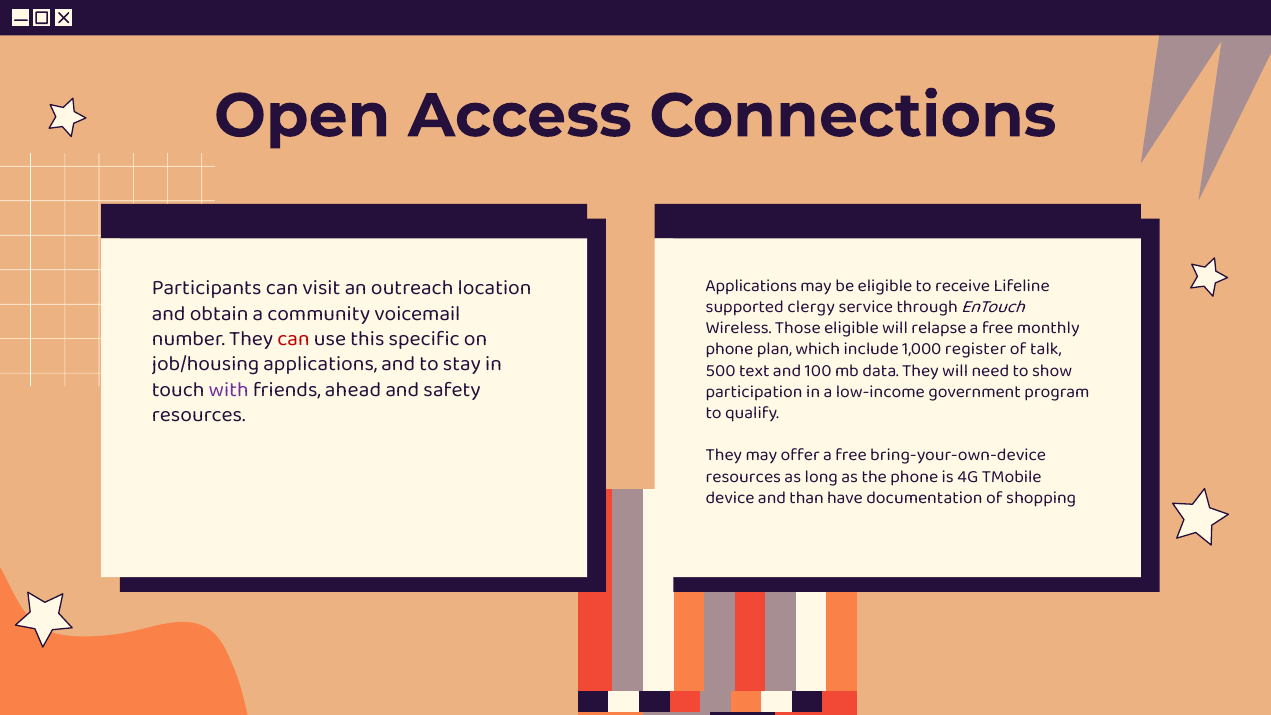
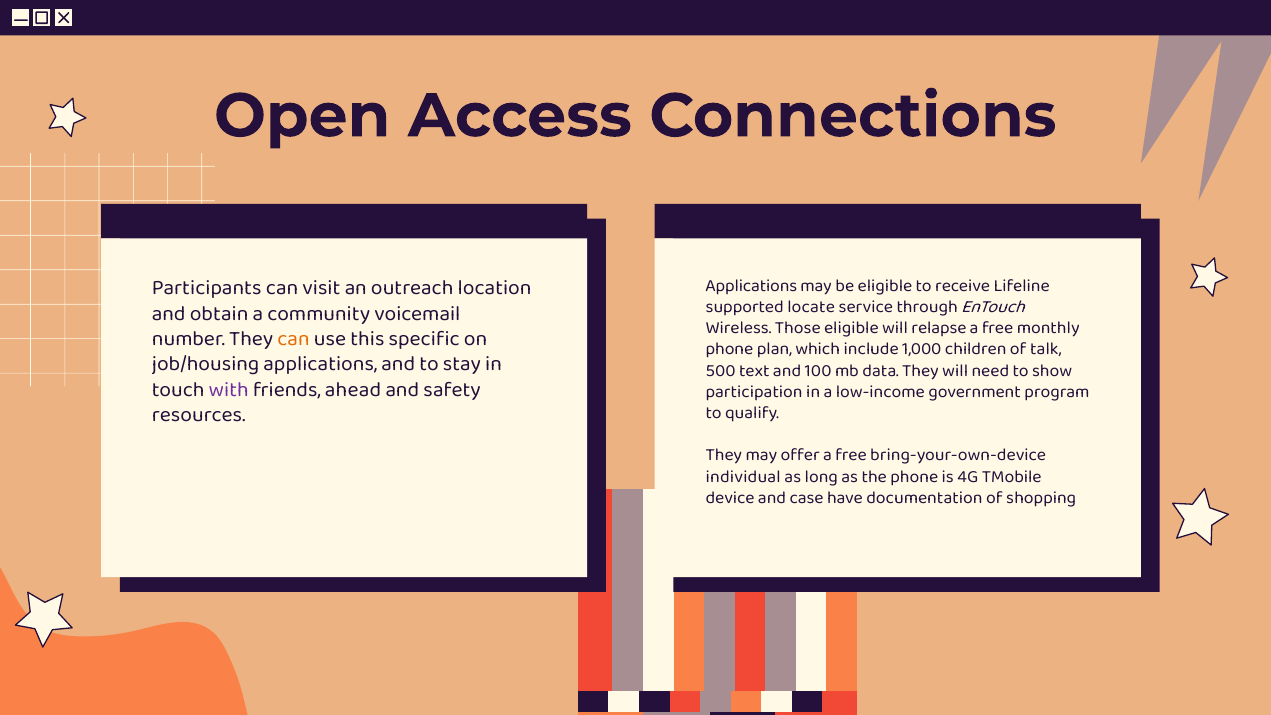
clergy: clergy -> locate (811, 307)
can colour: red -> orange (293, 339)
register: register -> children (976, 349)
resources: resources -> individual (743, 476)
than: than -> case (807, 498)
